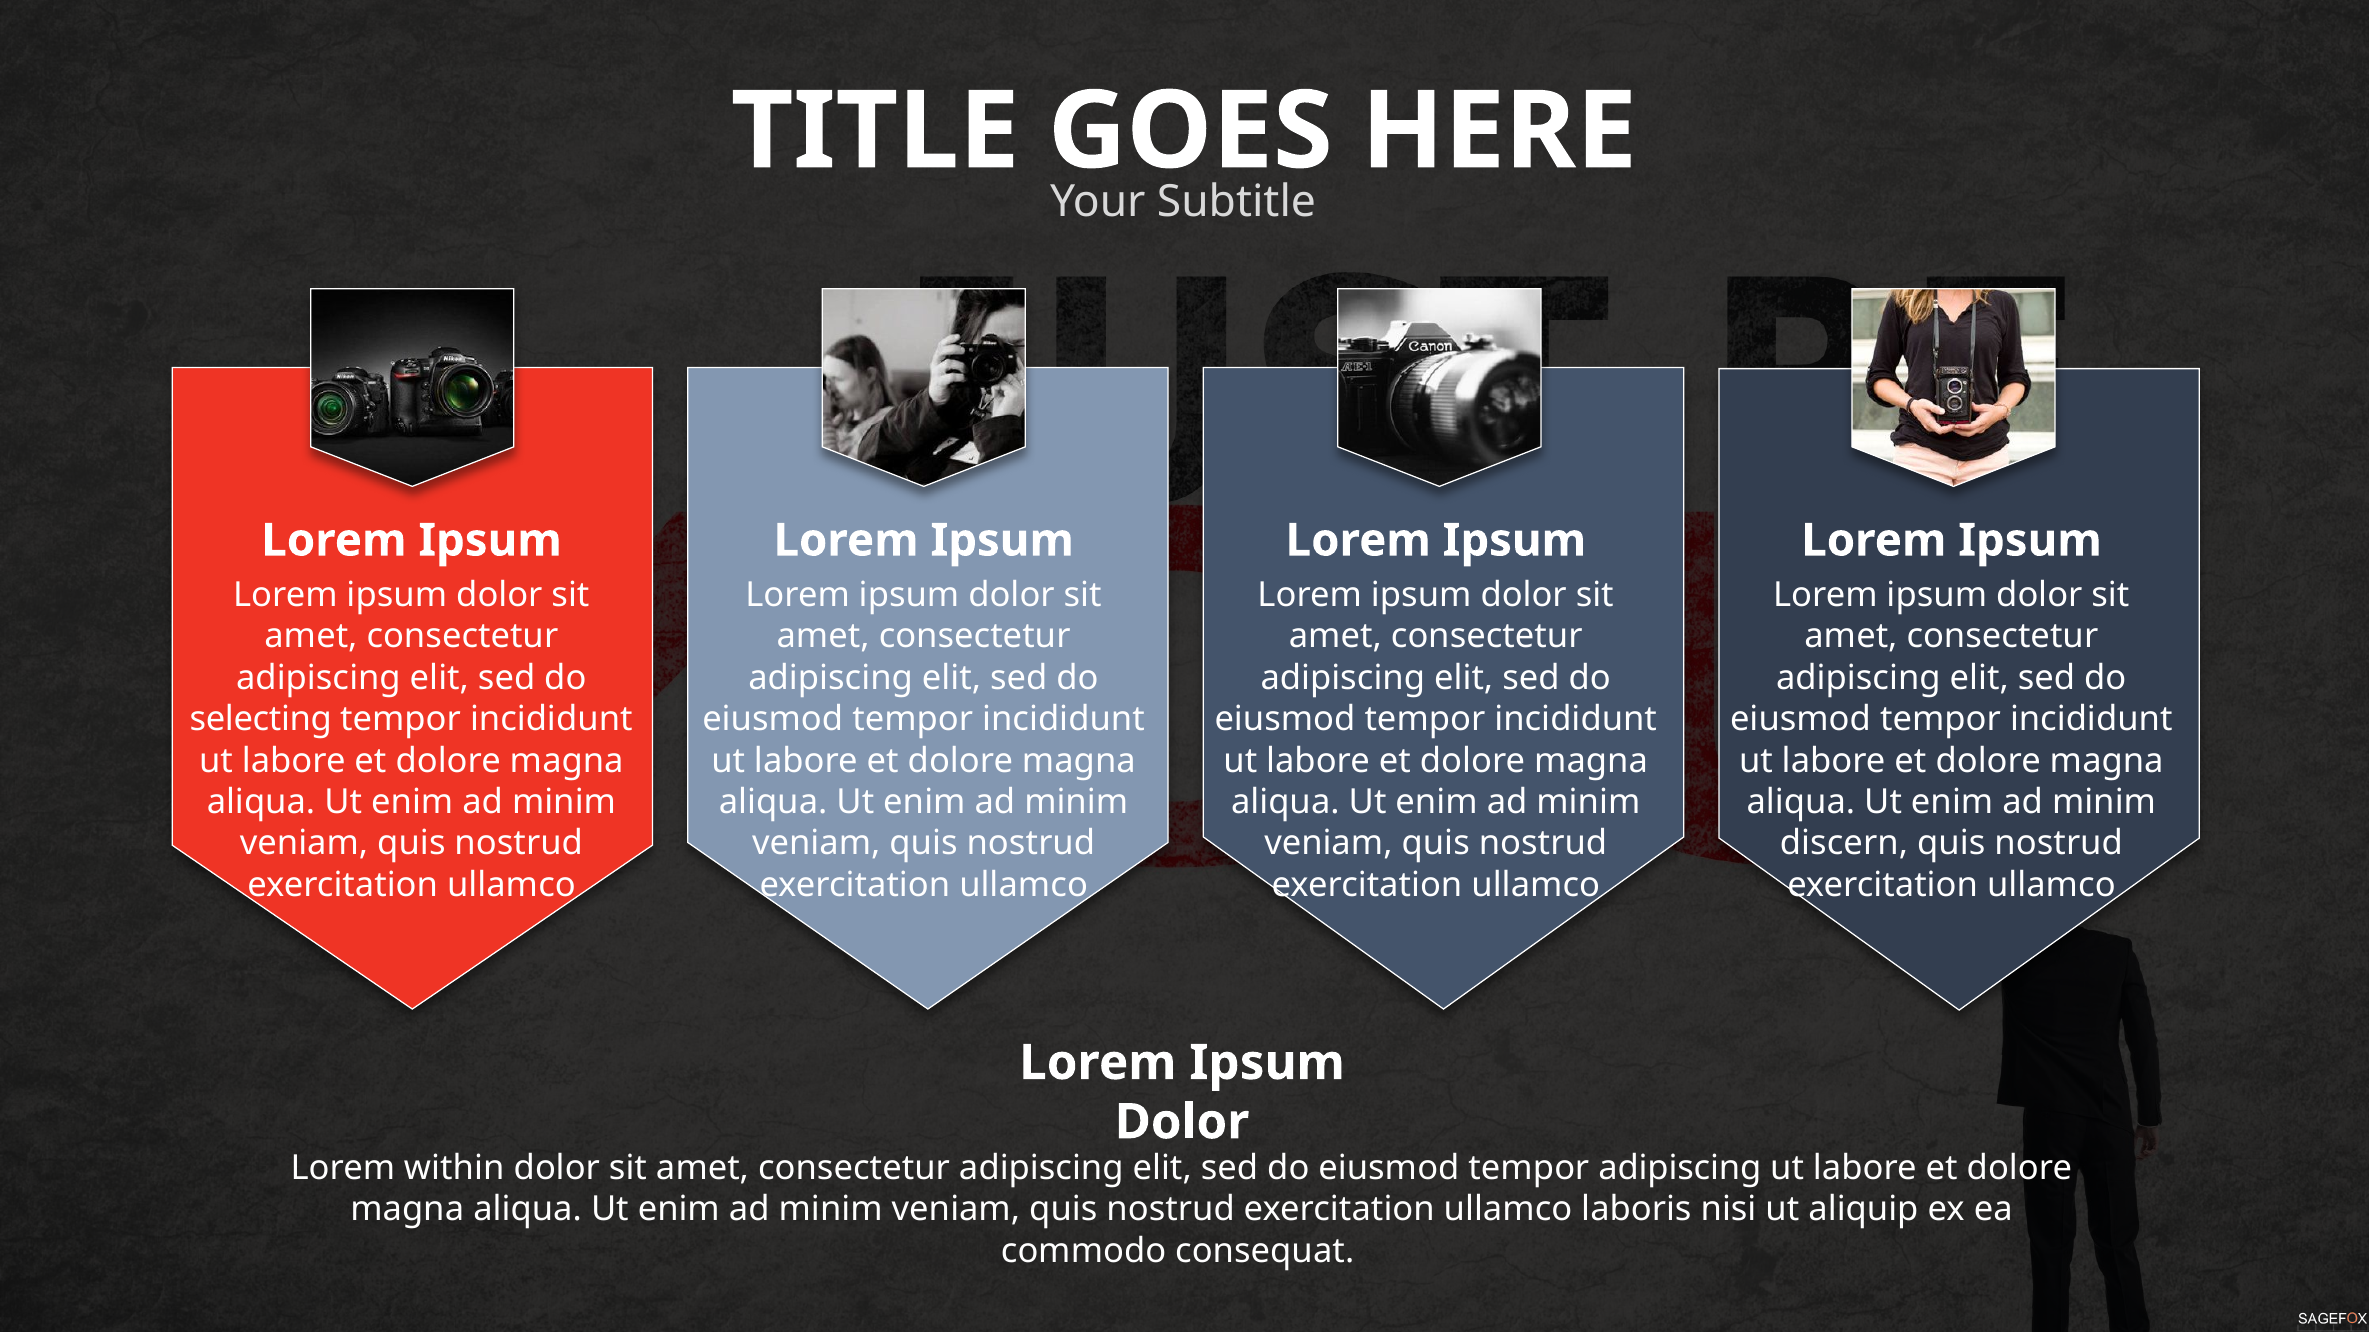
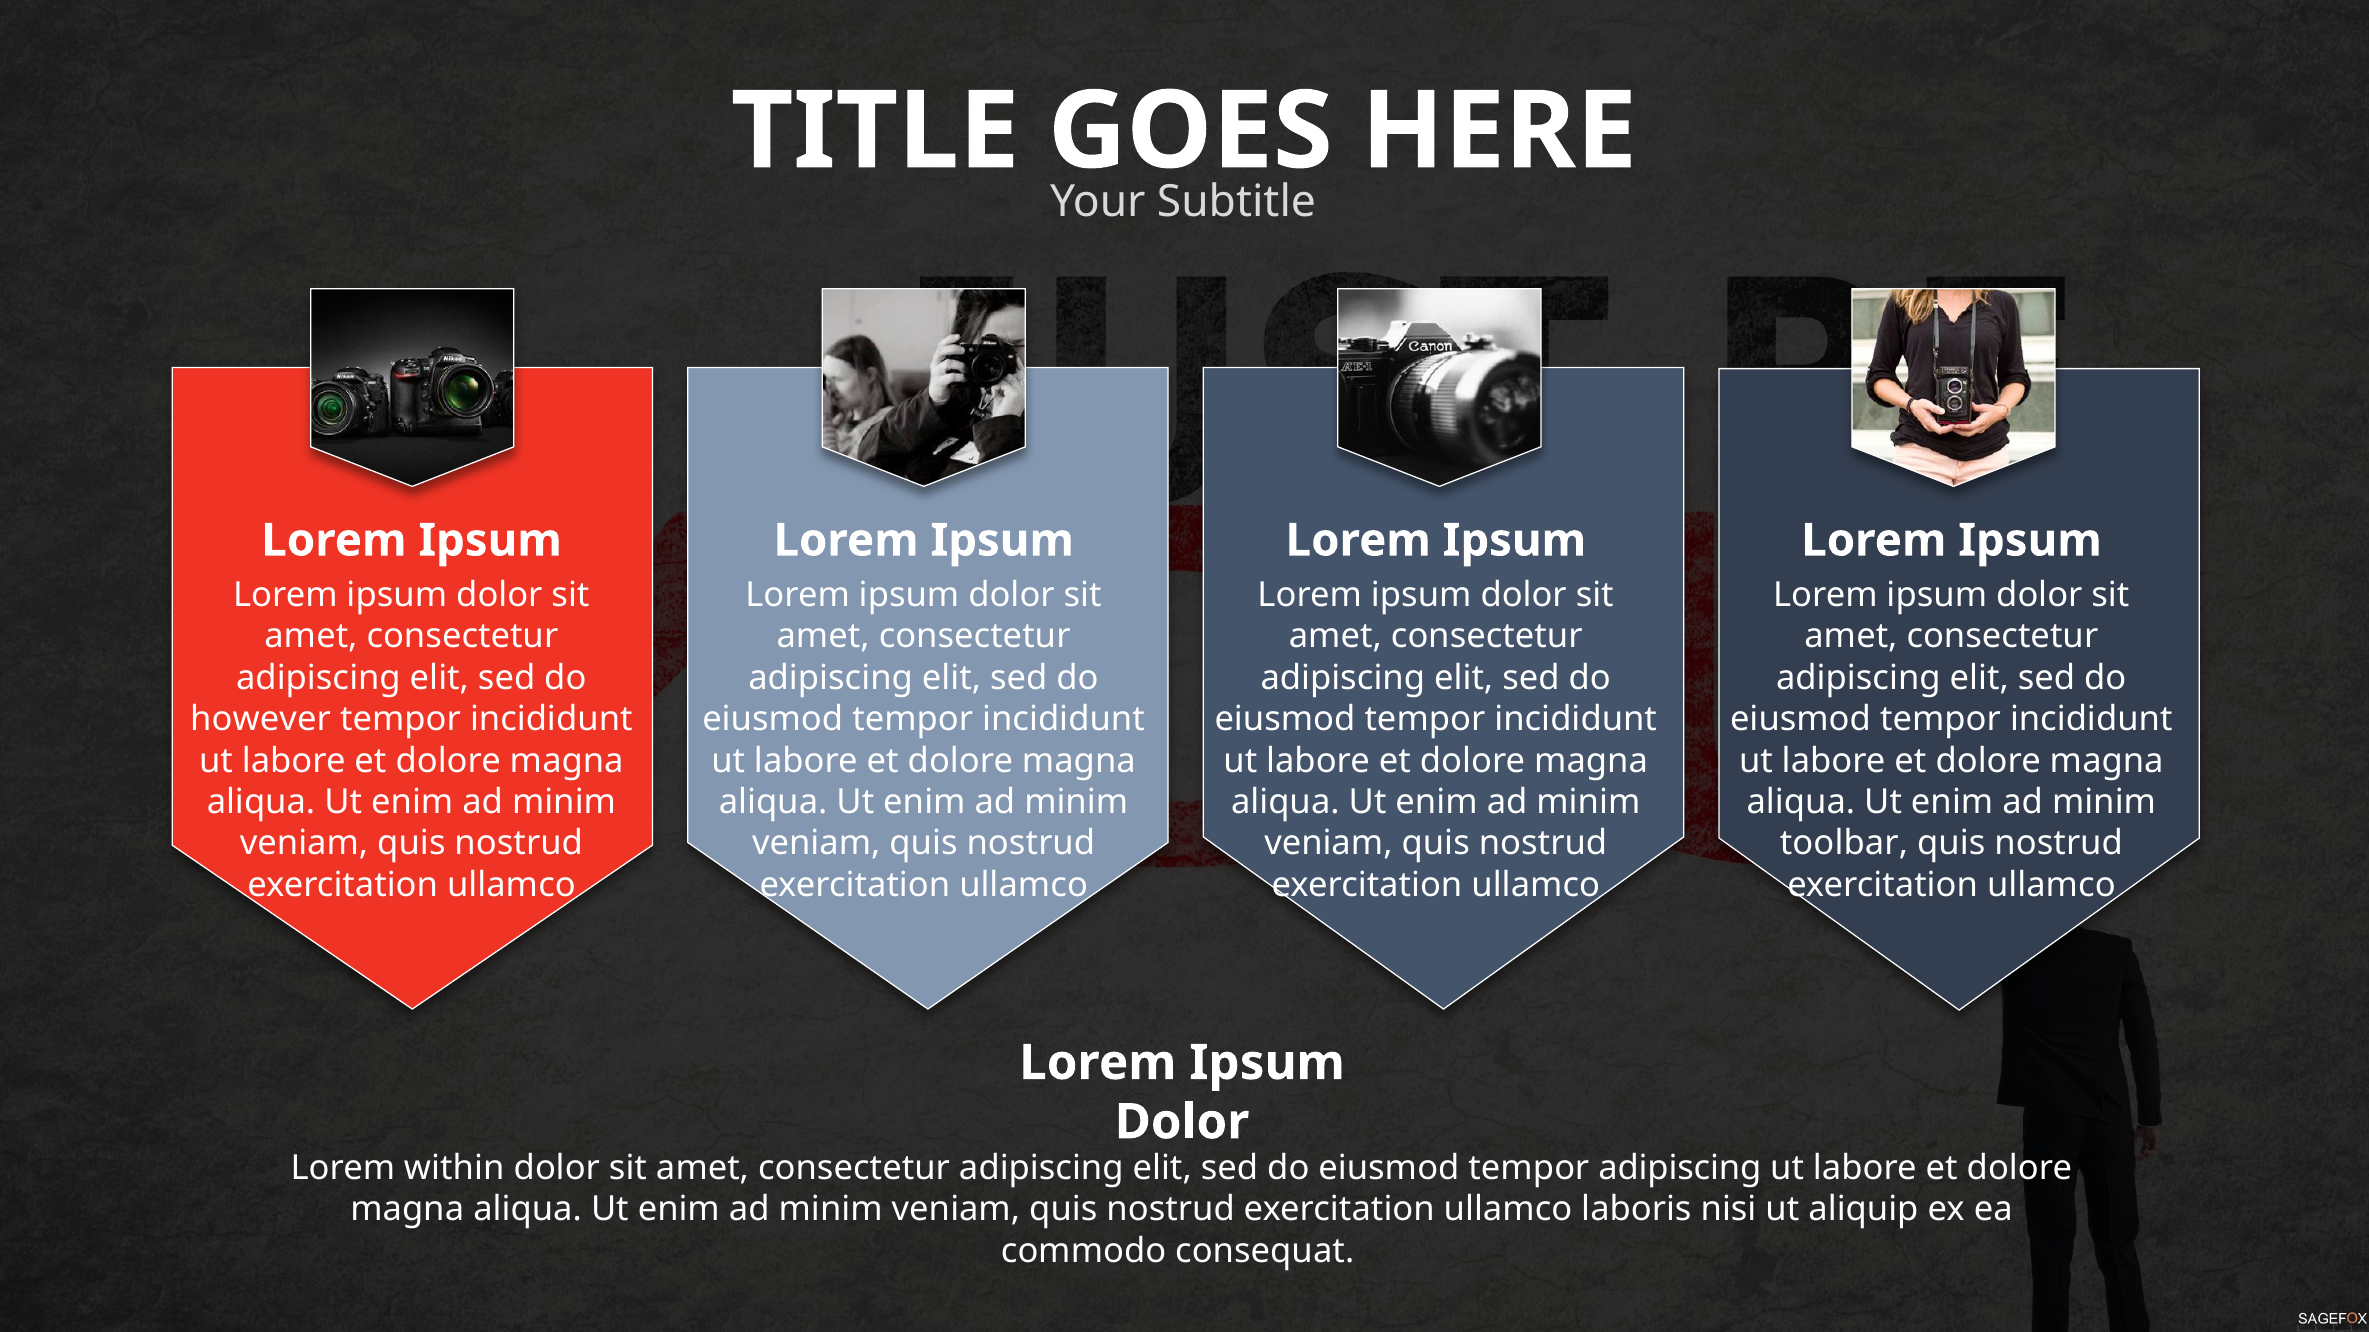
selecting: selecting -> however (261, 719)
discern: discern -> toolbar (1844, 844)
